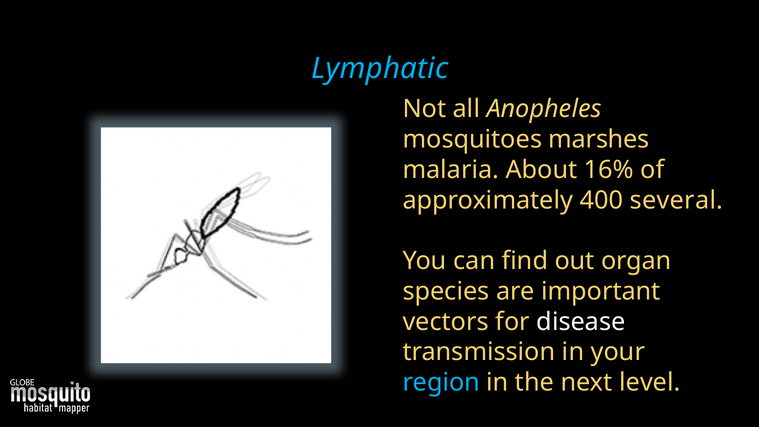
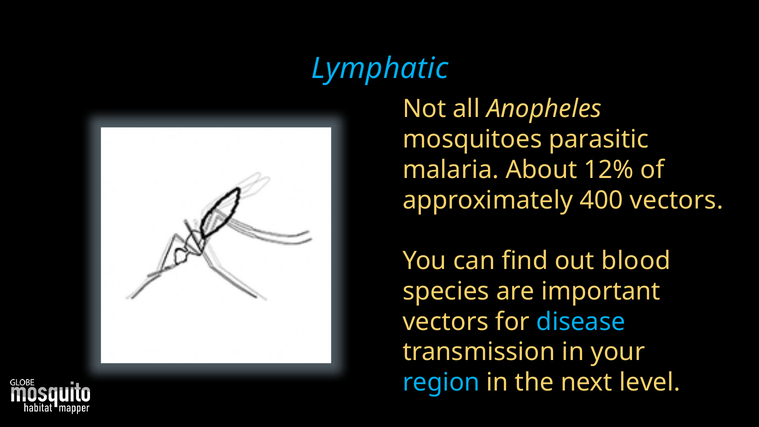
marshes: marshes -> parasitic (599, 139)
16%: 16% -> 12% (609, 170)
400 several: several -> vectors (677, 200)
organ: organ -> blood (636, 261)
disease colour: white -> light blue (581, 322)
